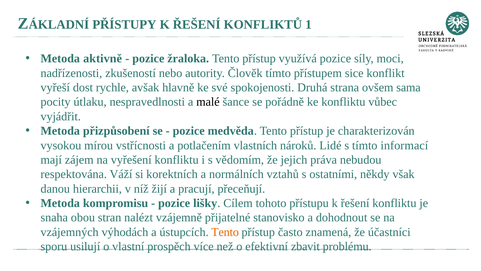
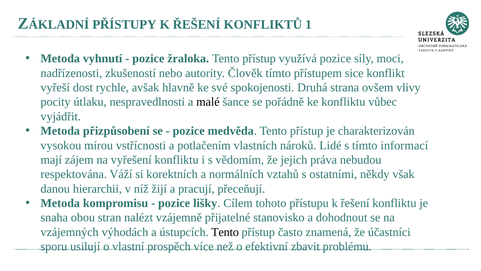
aktivně: aktivně -> vyhnutí (103, 59)
sama: sama -> vlivy (408, 87)
Tento colour: orange -> black (225, 232)
